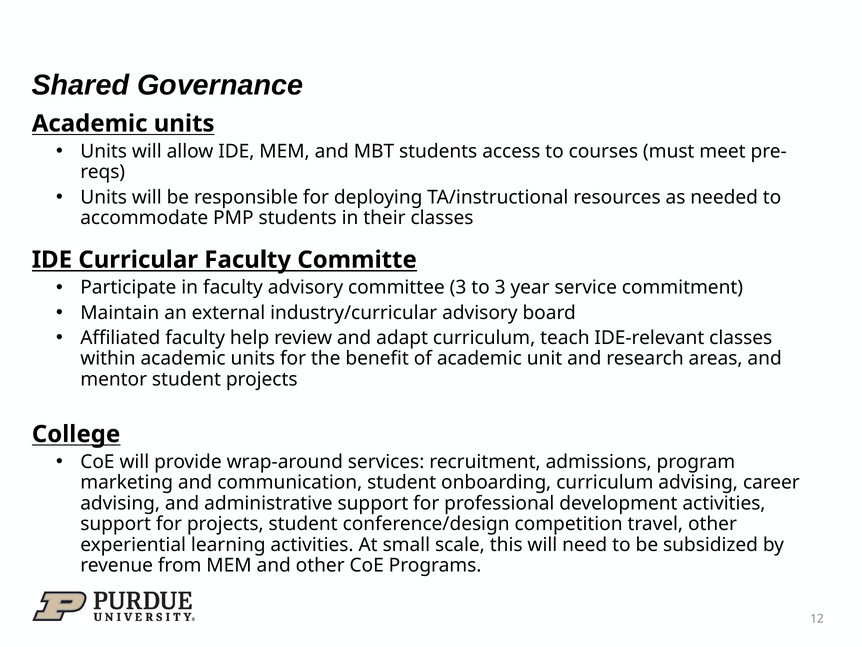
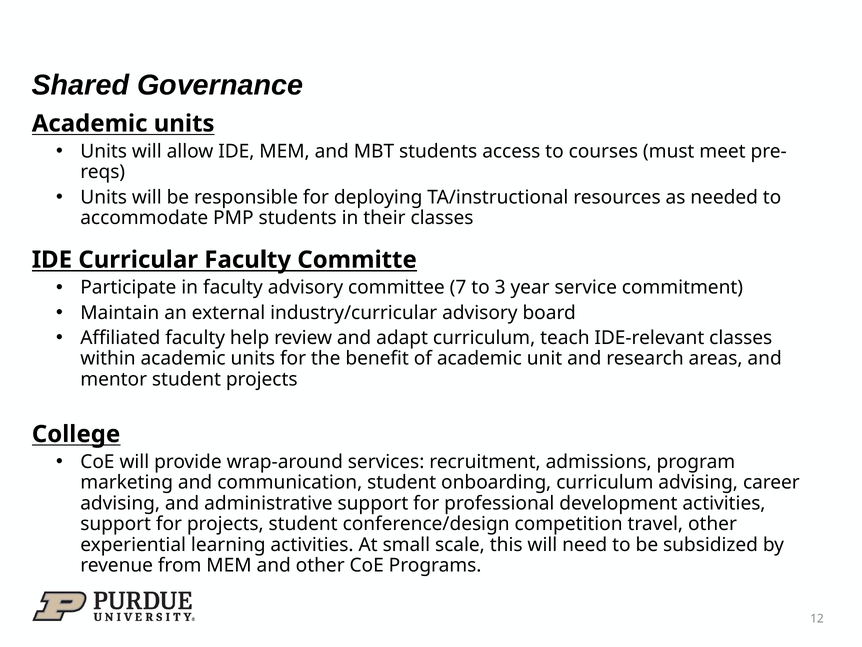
committee 3: 3 -> 7 (458, 287)
